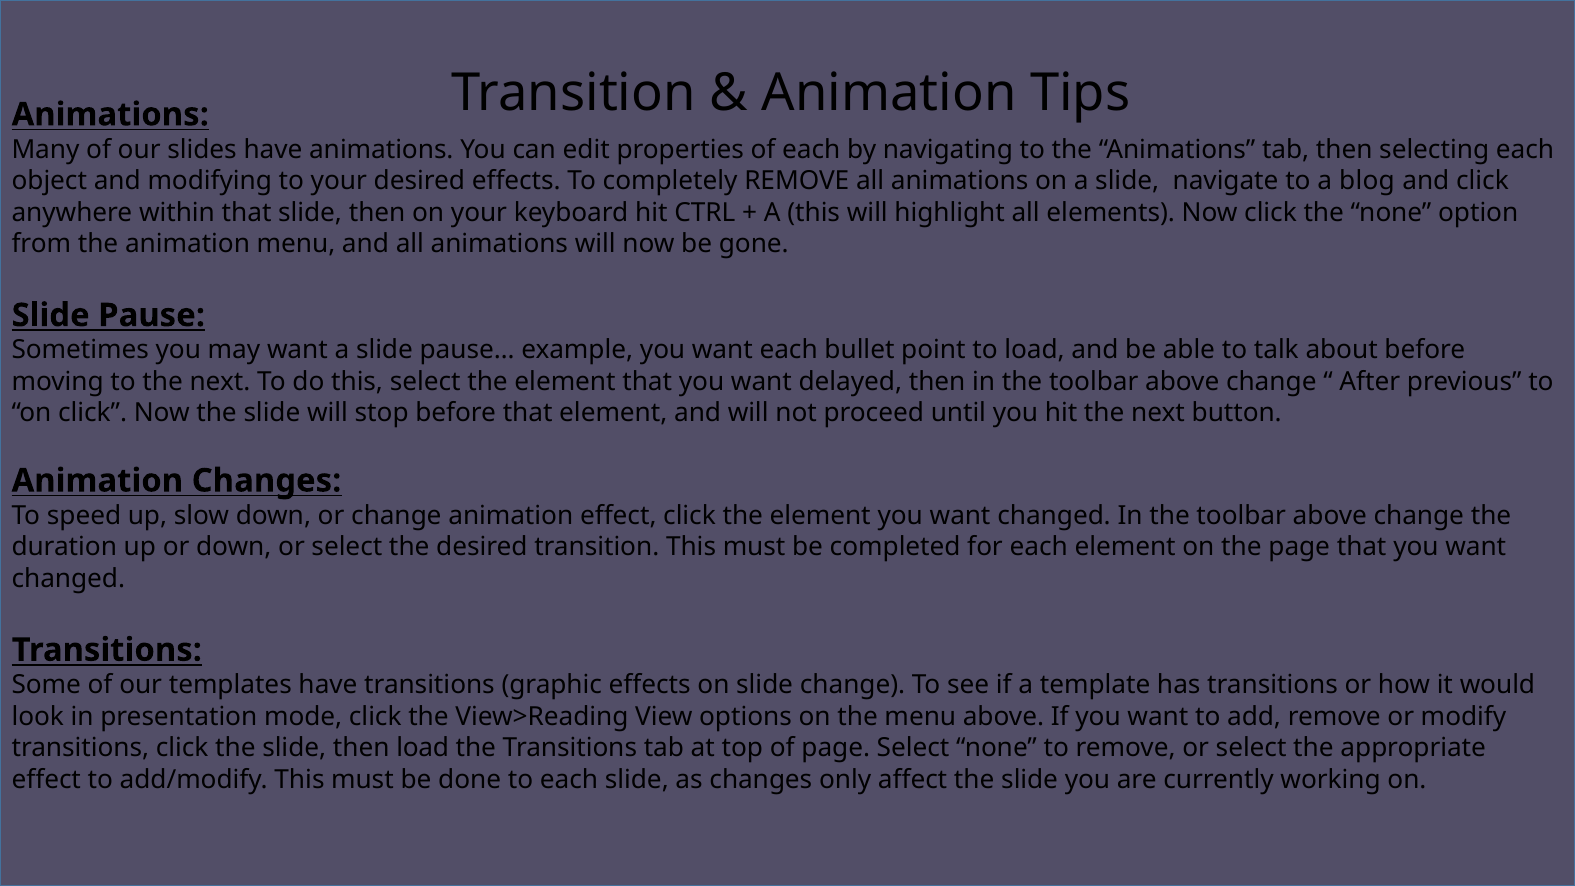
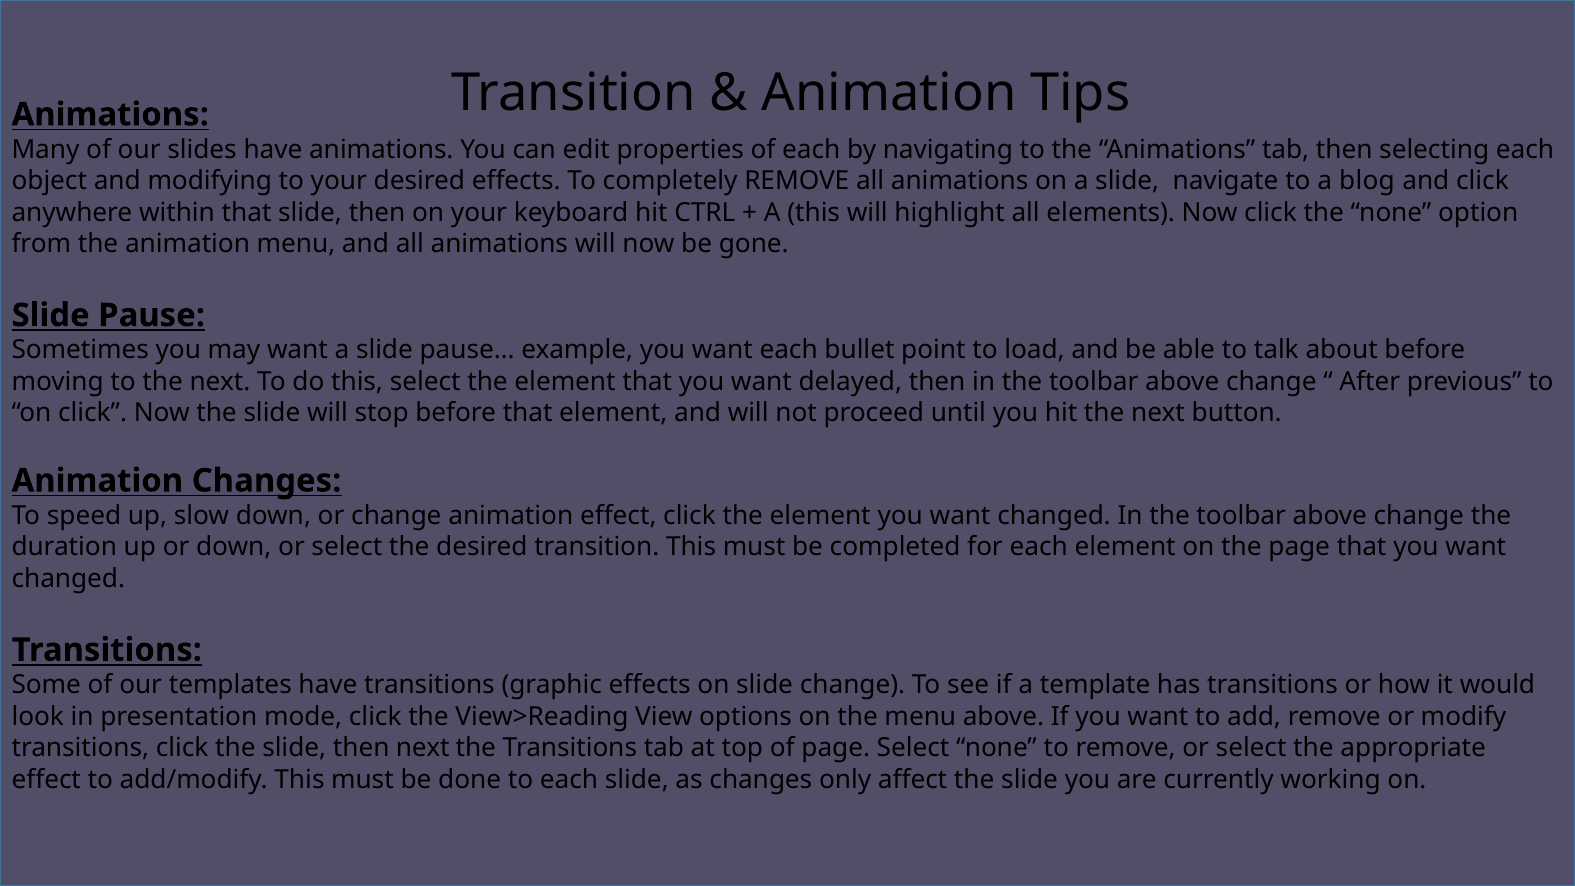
then load: load -> next (423, 748)
